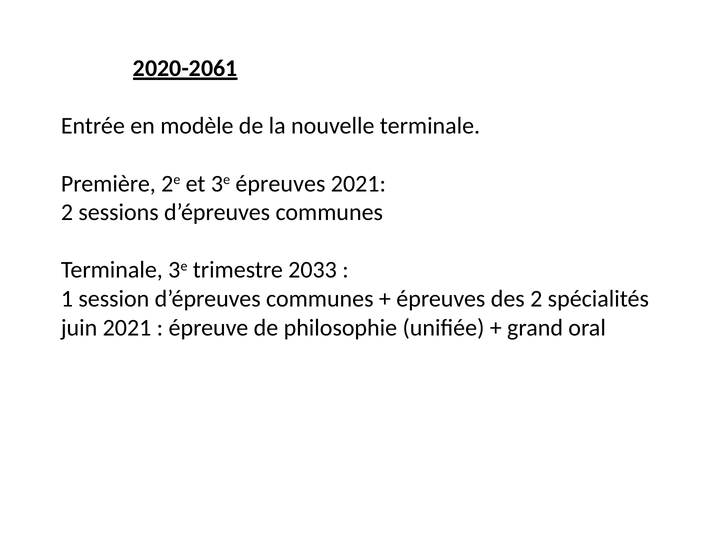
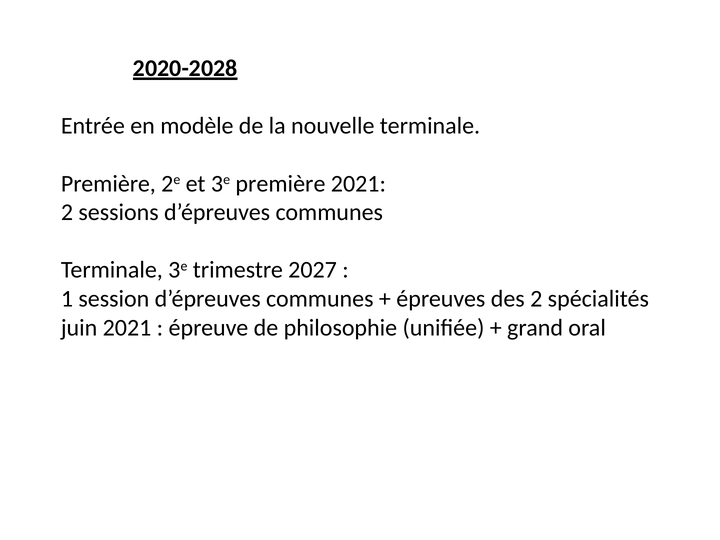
2020-2061: 2020-2061 -> 2020-2028 (185, 68)
3e épreuves: épreuves -> première (280, 184)
2033: 2033 -> 2027 (313, 270)
